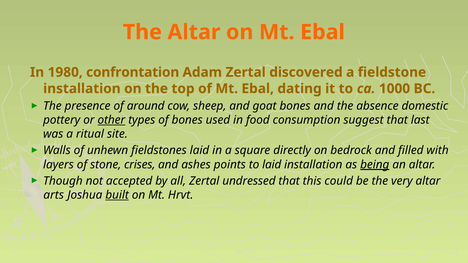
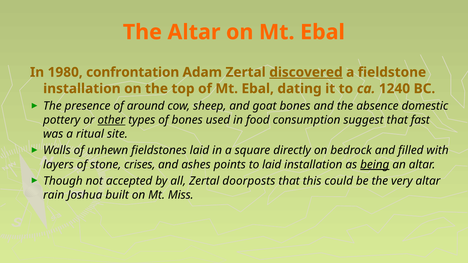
discovered underline: none -> present (306, 72)
1000: 1000 -> 1240 (394, 89)
last: last -> fast (420, 120)
undressed: undressed -> doorposts (249, 181)
arts: arts -> rain (54, 195)
built underline: present -> none (117, 195)
Hrvt: Hrvt -> Miss (181, 195)
